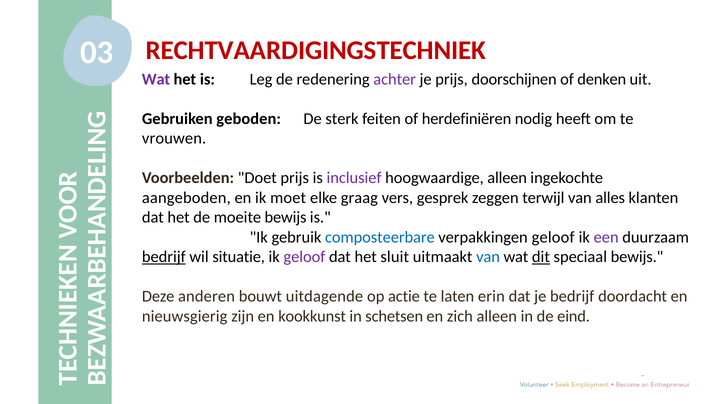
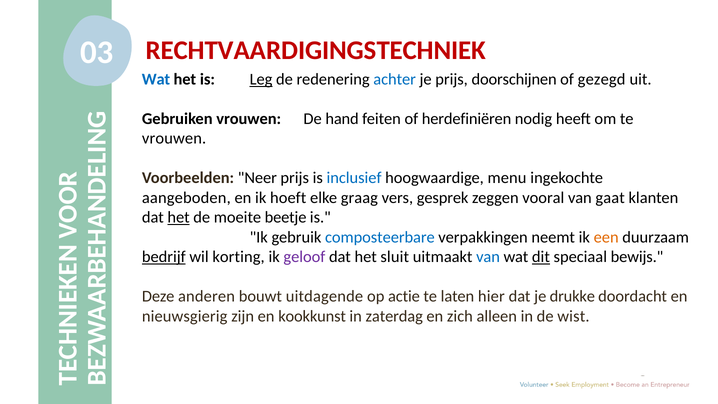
Wat colour: purple -> blue (156, 79)
Leg underline: none -> present (261, 79)
achter colour: purple -> blue (395, 79)
denken: denken -> gezegd (602, 79)
Gebruiken geboden: geboden -> vrouwen (249, 119)
sterk: sterk -> hand (342, 119)
Doet: Doet -> Neer (257, 178)
inclusief colour: purple -> blue (354, 178)
hoogwaardige alleen: alleen -> menu (507, 178)
moet: moet -> hoeft (288, 198)
terwijl: terwijl -> vooral (543, 198)
alles: alles -> gaat (610, 198)
het underline: none -> present (179, 217)
moeite bewijs: bewijs -> beetje (286, 217)
verpakkingen geloof: geloof -> neemt (553, 237)
een colour: purple -> orange (606, 237)
situatie: situatie -> korting (239, 257)
erin: erin -> hier (491, 296)
je bedrijf: bedrijf -> drukke (572, 296)
schetsen: schetsen -> zaterdag (394, 316)
eind: eind -> wist (573, 316)
